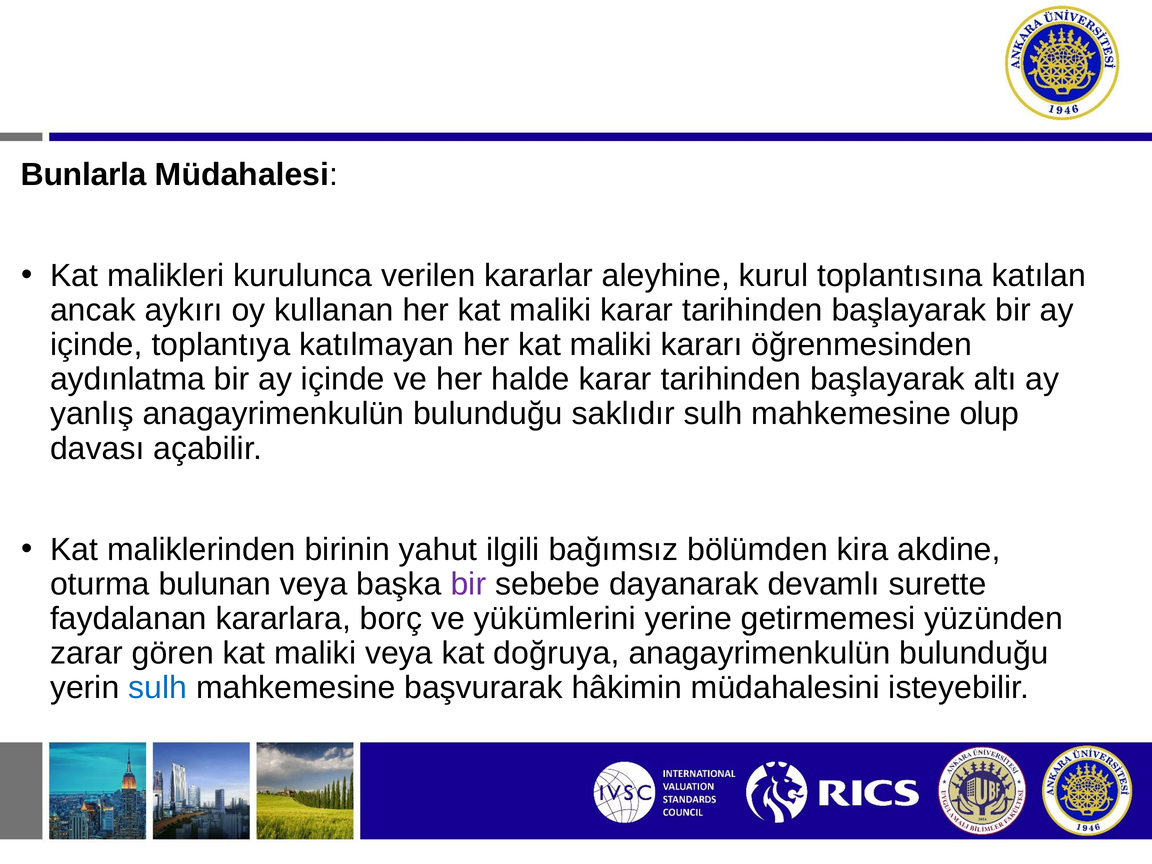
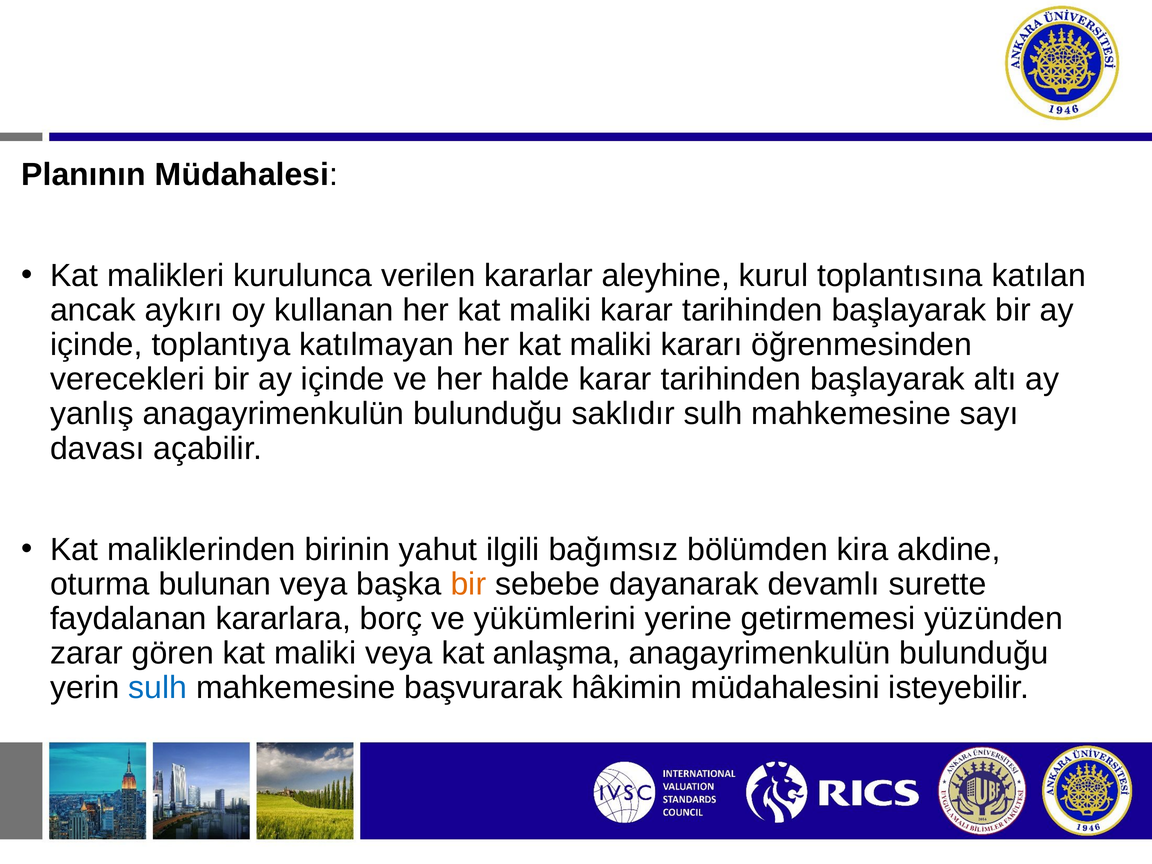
Bunlarla: Bunlarla -> Planının (84, 175)
aydınlatma: aydınlatma -> verecekleri (128, 379)
olup: olup -> sayı (989, 414)
bir colour: purple -> orange (468, 584)
doğruya: doğruya -> anlaşma (557, 653)
